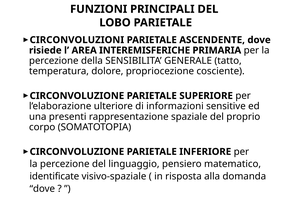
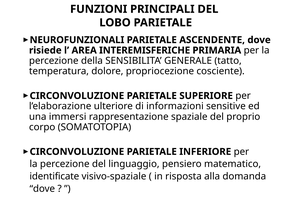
CIRCONVOLUZIONI: CIRCONVOLUZIONI -> NEUROFUNZIONALI (77, 40)
presenti: presenti -> immersi (68, 117)
